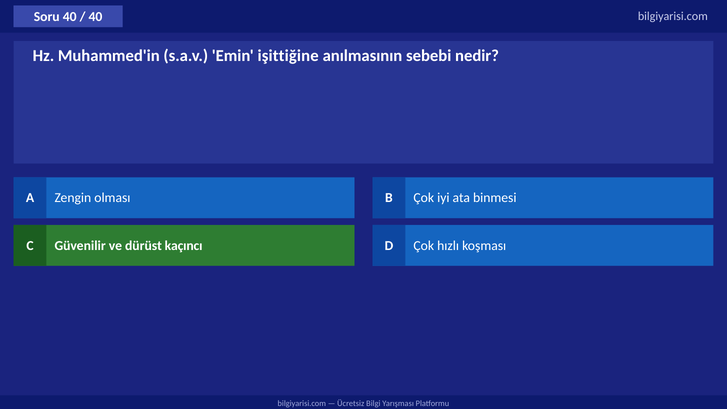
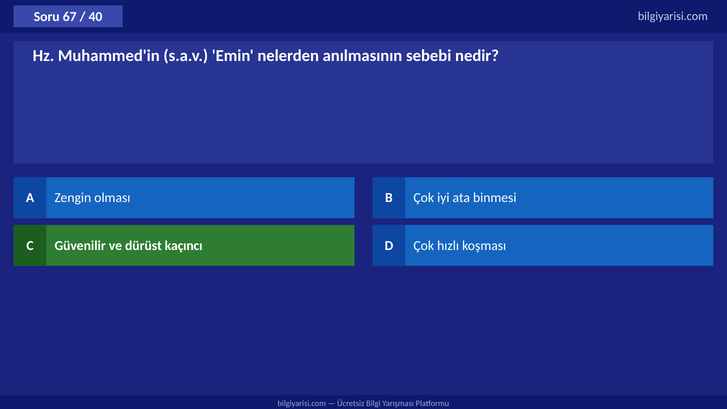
Soru 40: 40 -> 67 (70, 17)
işittiğine: işittiğine -> nelerden (288, 56)
